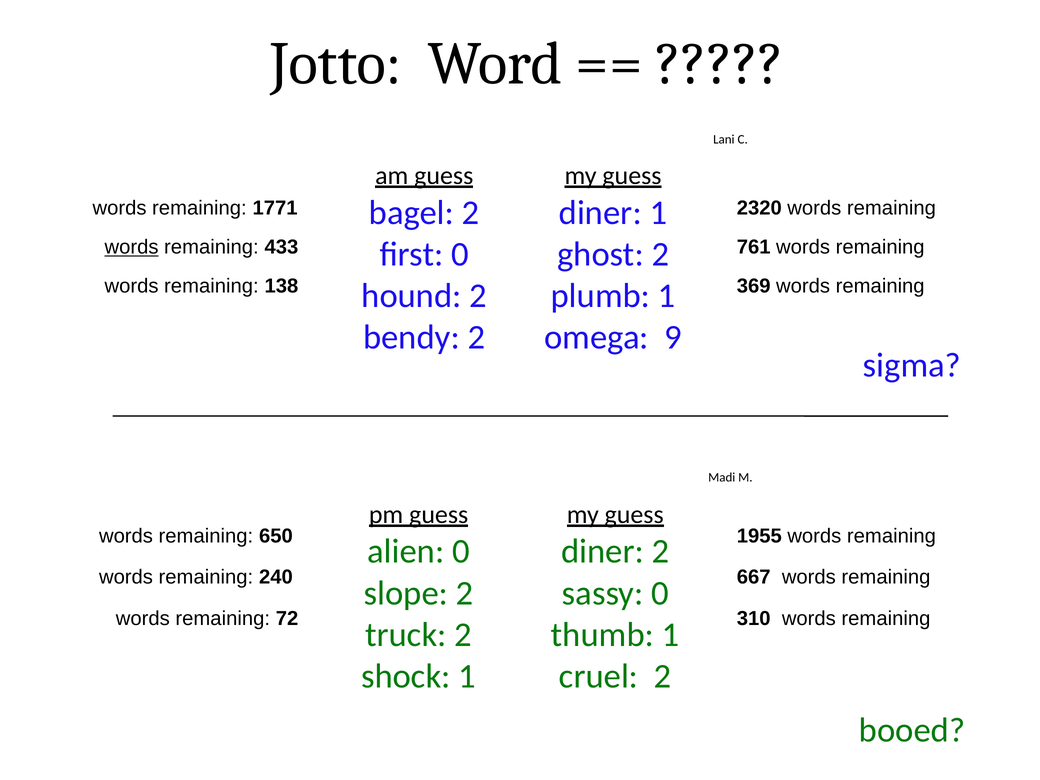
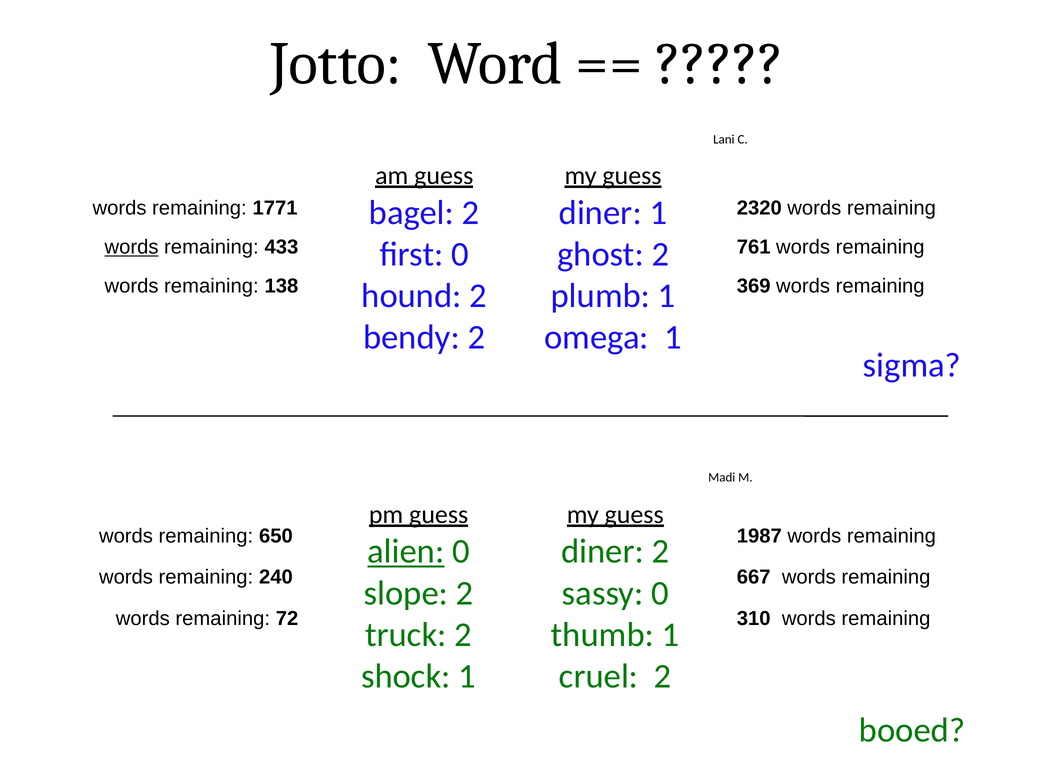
omega 9: 9 -> 1 (673, 337)
1955: 1955 -> 1987 (759, 536)
alien underline: none -> present (406, 552)
